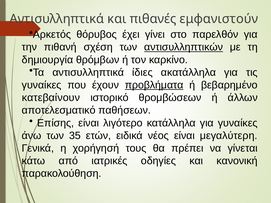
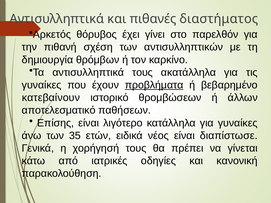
εμφανιστούν: εμφανιστούν -> διαστήματος (219, 19)
αντισυλληπτικών underline: present -> none (184, 47)
αντισυλληπτικά ίδιες: ίδιες -> τους (142, 72)
μεγαλύτερη: μεγαλύτερη -> διαπίστωσε (229, 136)
